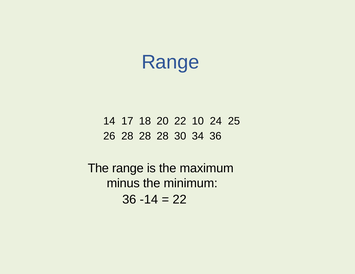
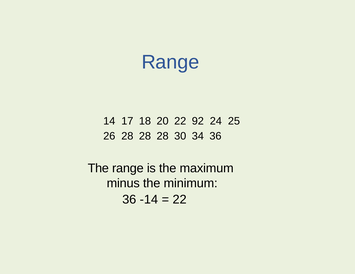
10: 10 -> 92 (198, 121)
